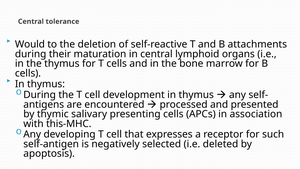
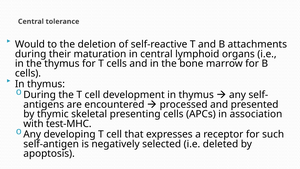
salivary: salivary -> skeletal (89, 114)
this-MHC: this-MHC -> test-MHC (69, 124)
